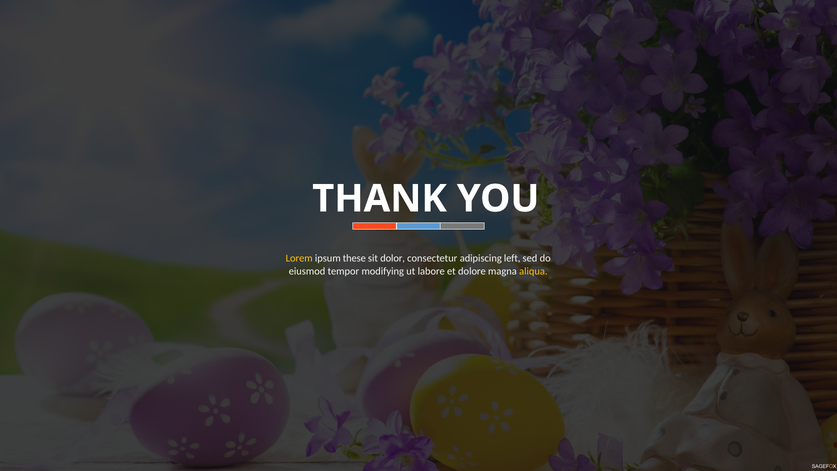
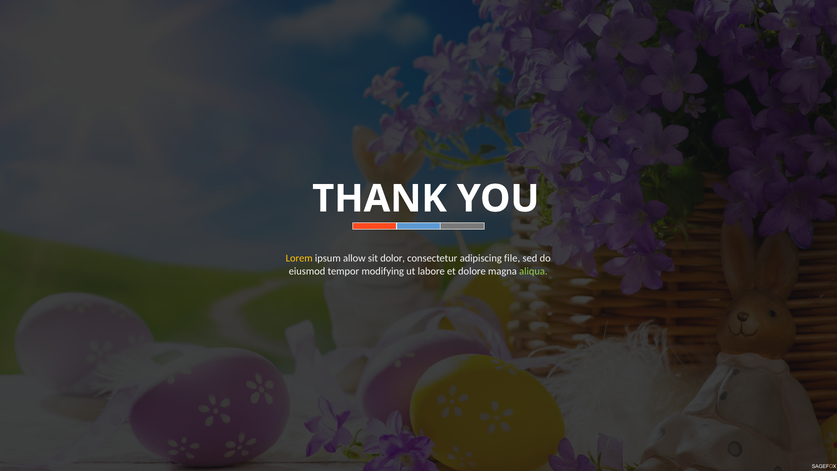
these: these -> allow (354, 258)
left: left -> file (512, 258)
aliqua colour: yellow -> light green (533, 271)
